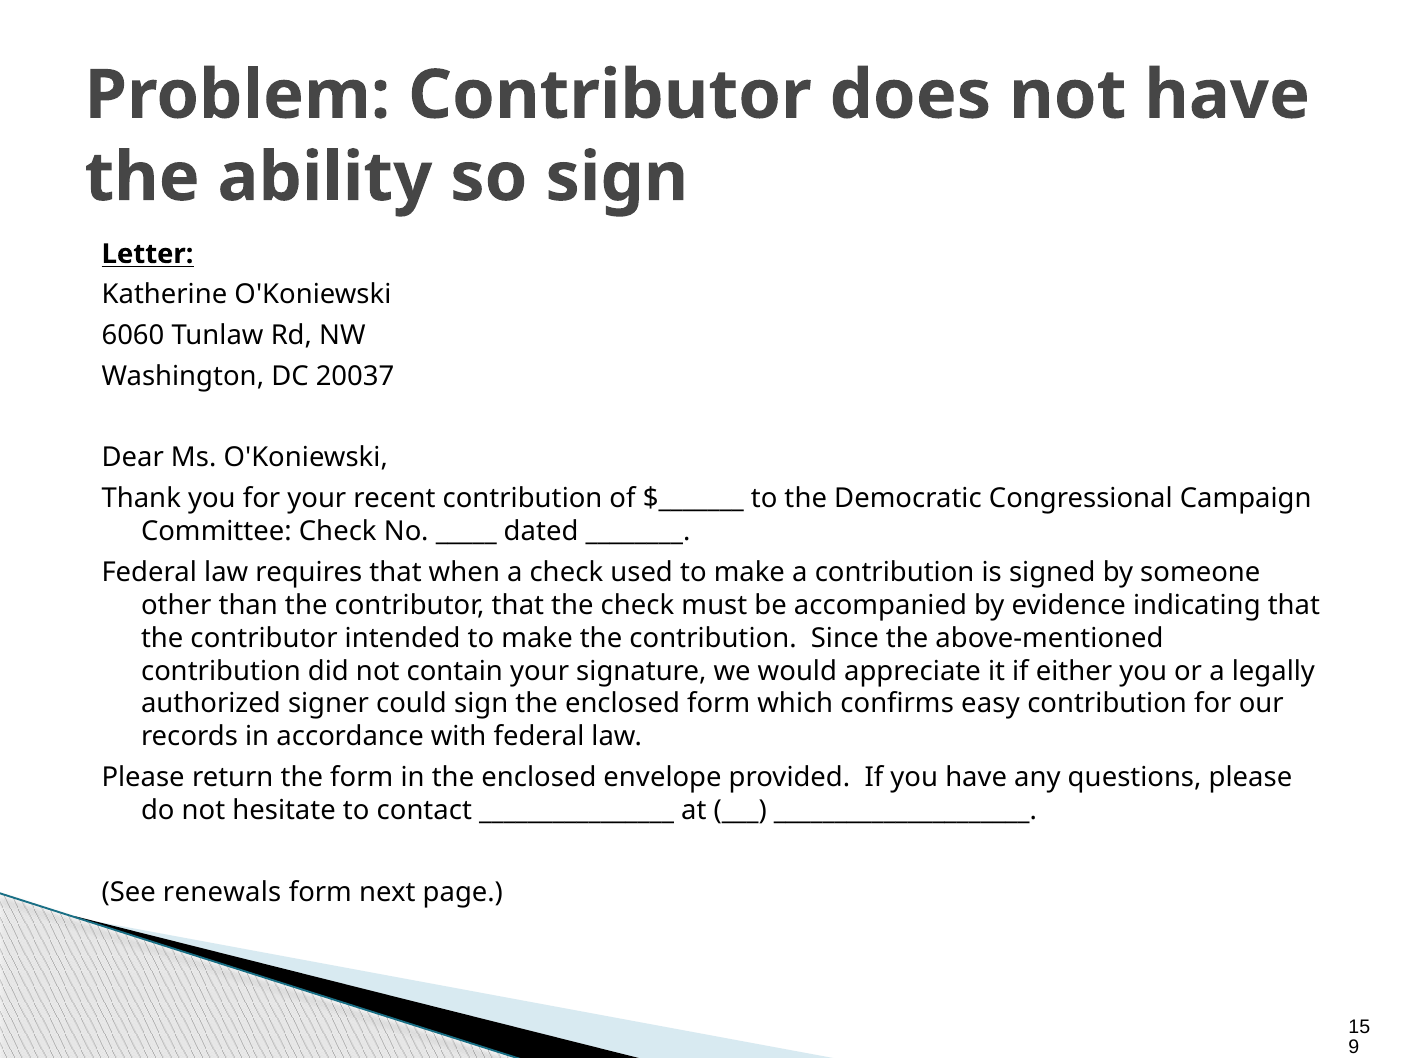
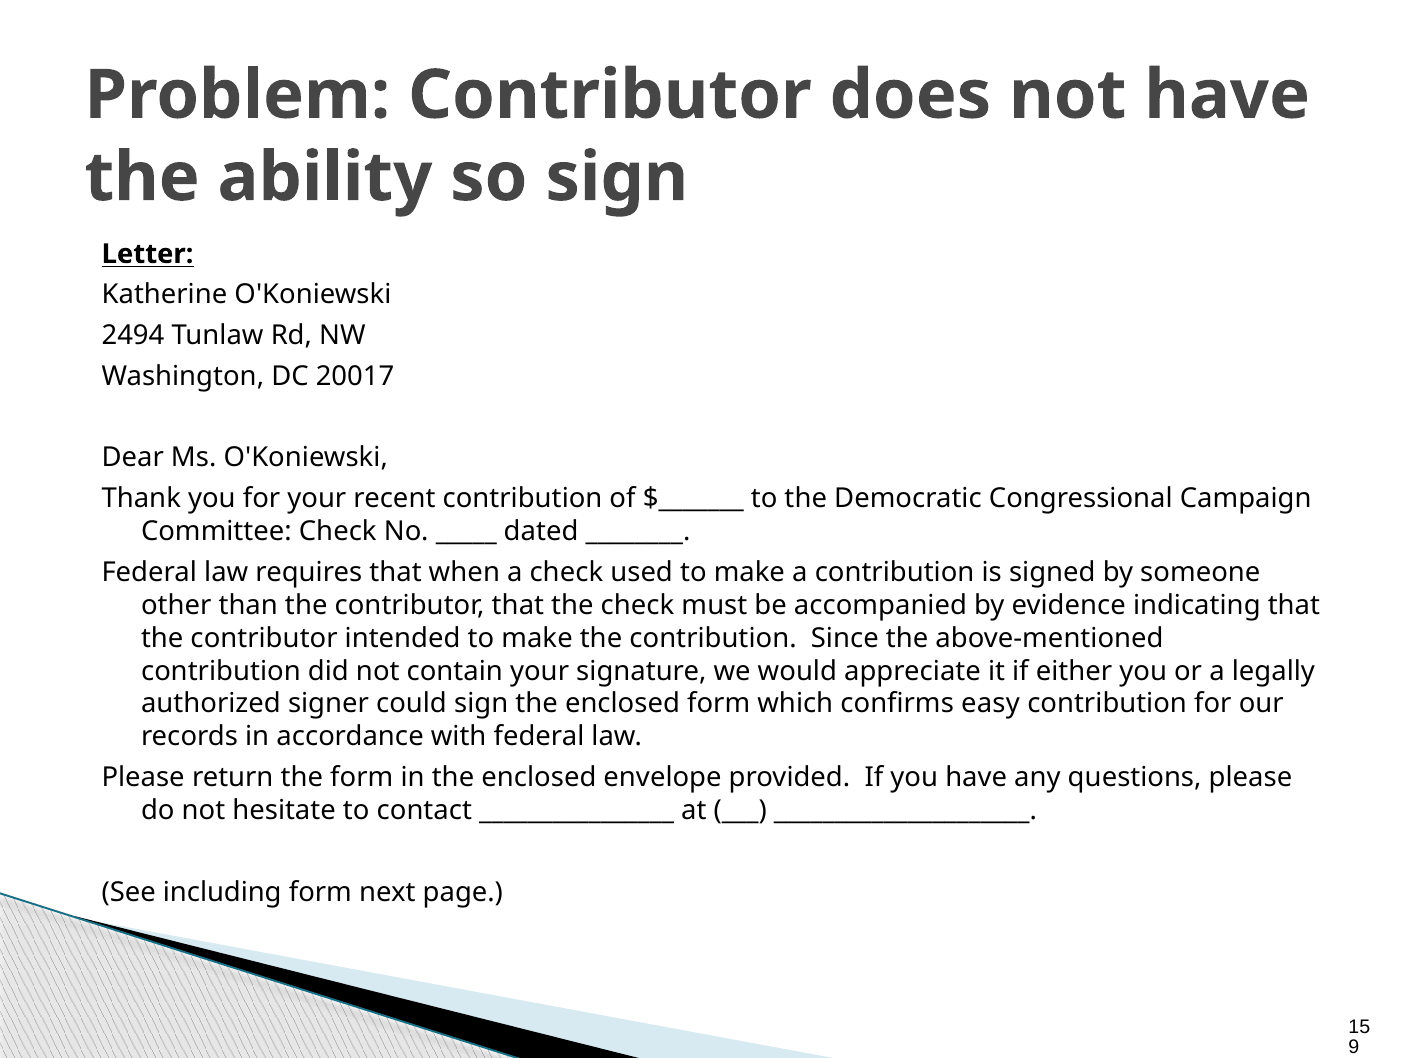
6060: 6060 -> 2494 (133, 336)
20037: 20037 -> 20017 (355, 376)
renewals: renewals -> including (222, 892)
